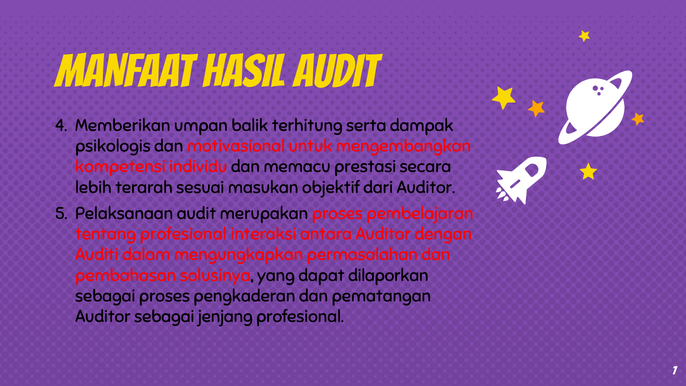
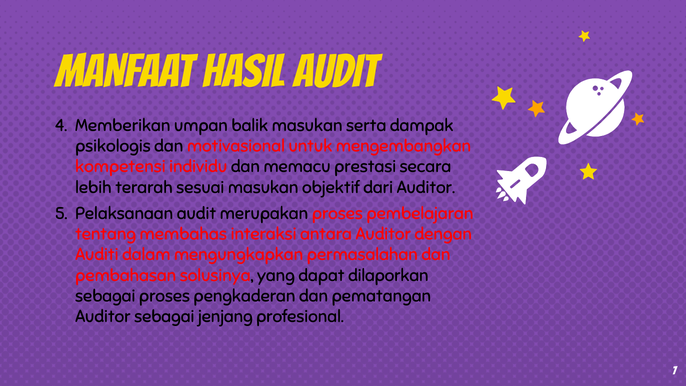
balik terhitung: terhitung -> masukan (307, 126)
tentang profesional: profesional -> membahas (183, 234)
